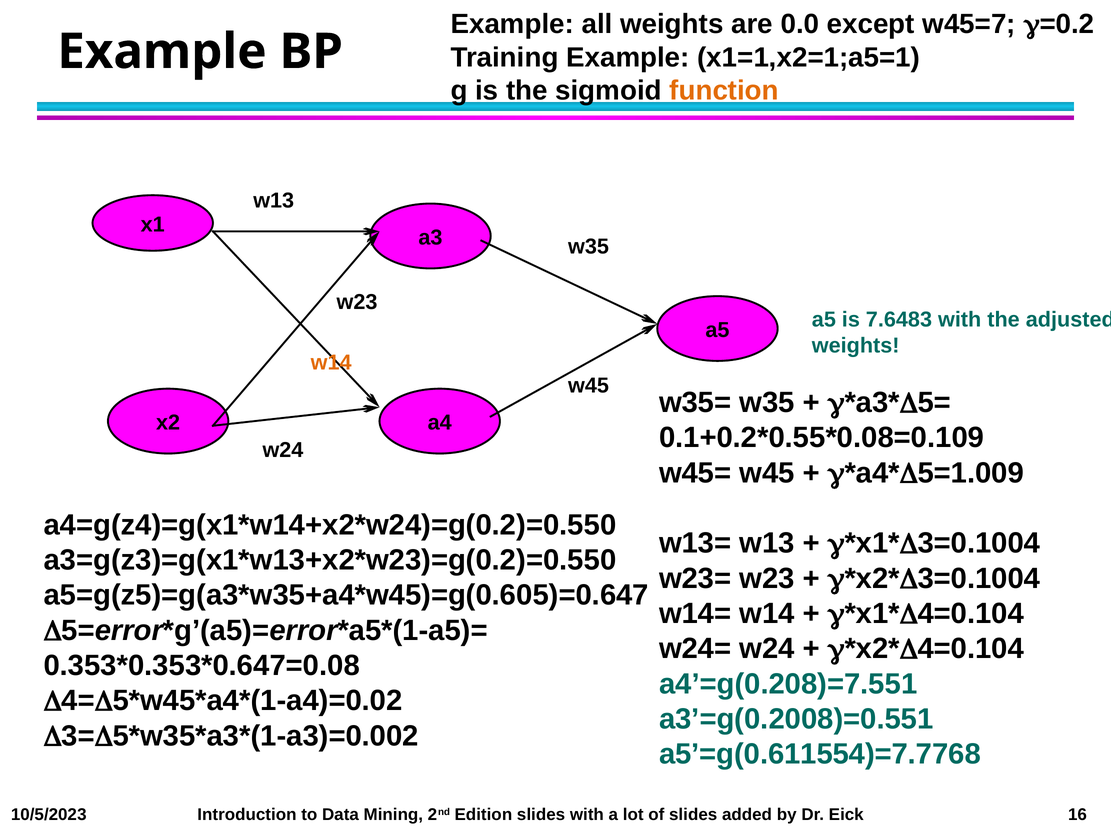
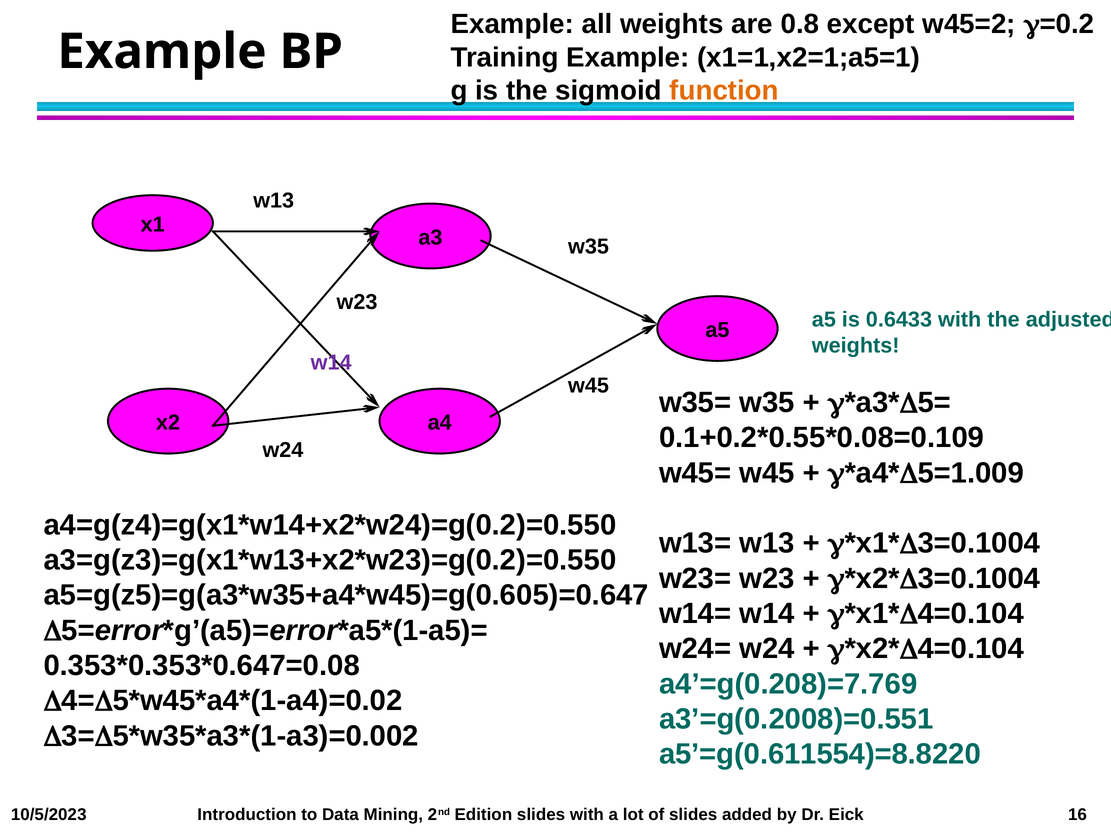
0.0: 0.0 -> 0.8 (800, 24)
w45=7: w45=7 -> w45=2 (969, 24)
7.6483: 7.6483 -> 0.6433 (899, 320)
w14 colour: orange -> purple (331, 363)
a4’=g(0.208)=7.551: a4’=g(0.208)=7.551 -> a4’=g(0.208)=7.769 (788, 684)
a5’=g(0.611554)=7.7768: a5’=g(0.611554)=7.7768 -> a5’=g(0.611554)=8.8220 (820, 754)
